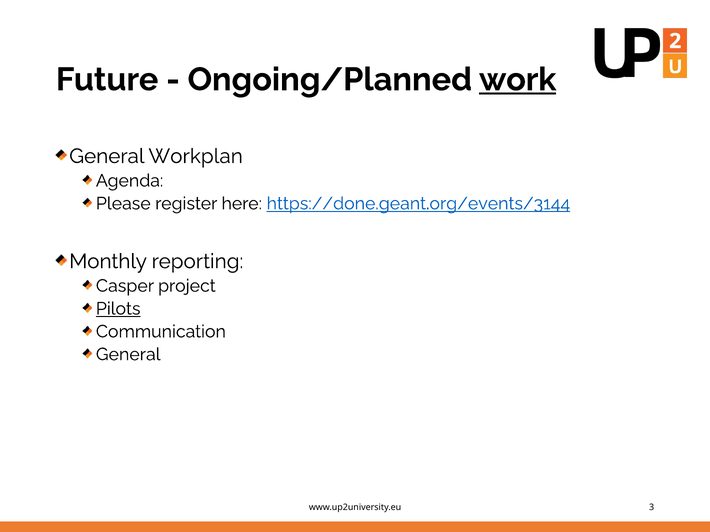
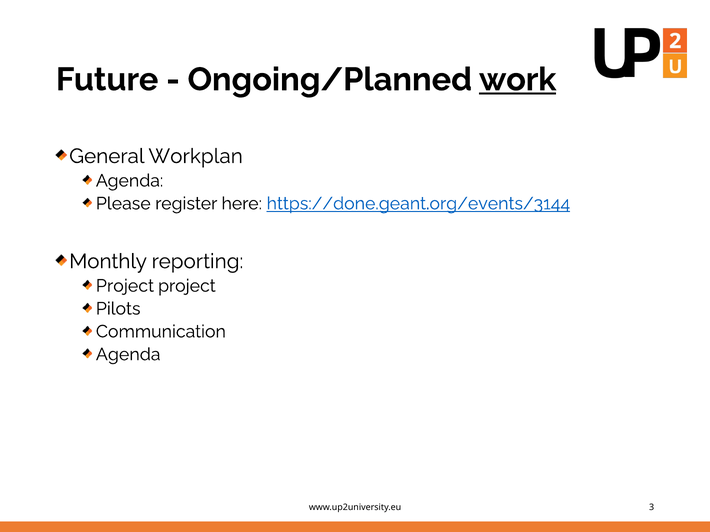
Casper: Casper -> Project (125, 286)
Pilots underline: present -> none (118, 309)
General: General -> Agenda (128, 355)
